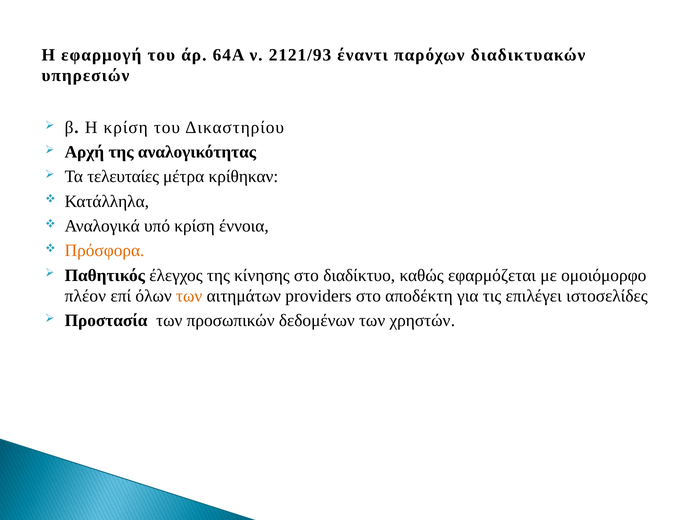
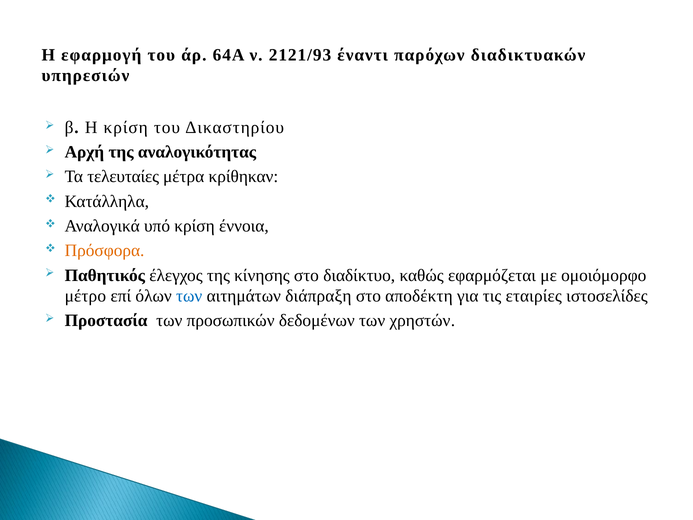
πλέον: πλέον -> μέτρο (85, 296)
των colour: orange -> blue (189, 296)
providers: providers -> διάπραξη (318, 296)
επιλέγει: επιλέγει -> εταιρίες (534, 296)
